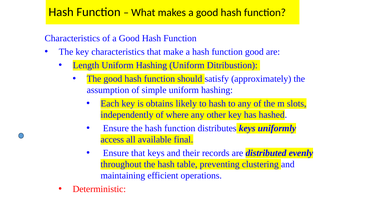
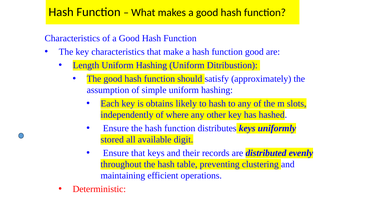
access: access -> stored (112, 139)
final: final -> digit (183, 139)
